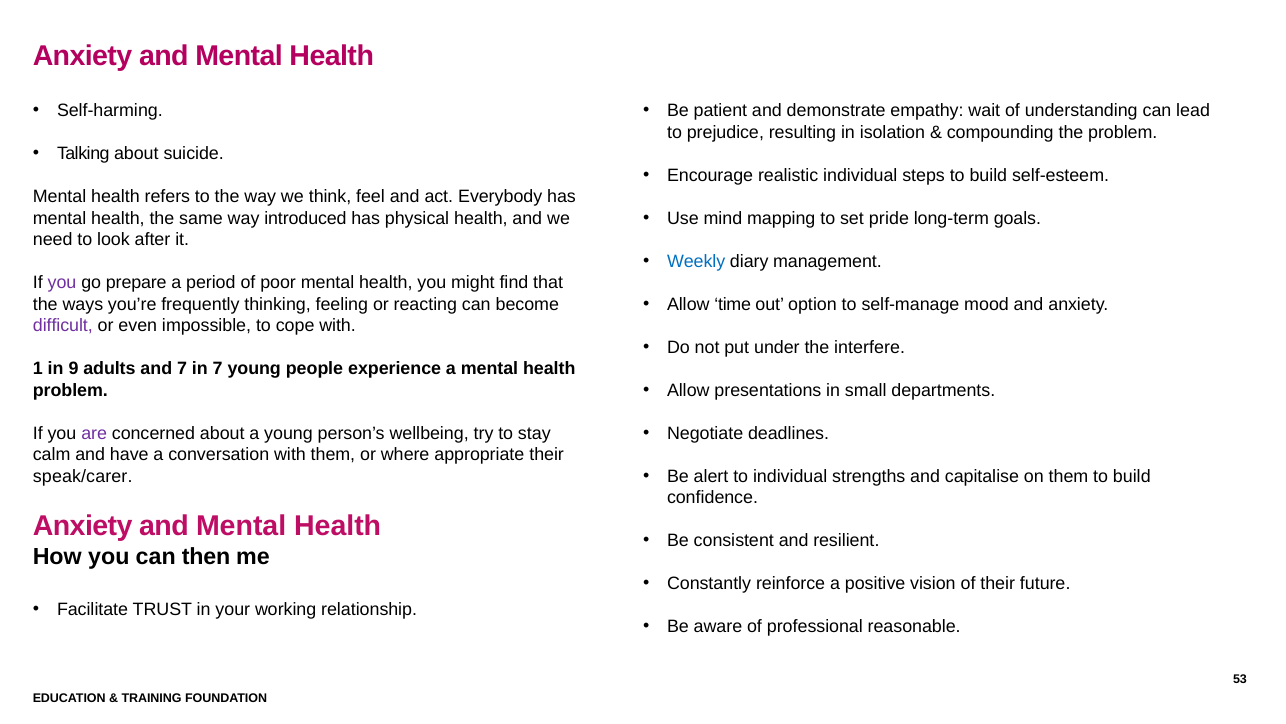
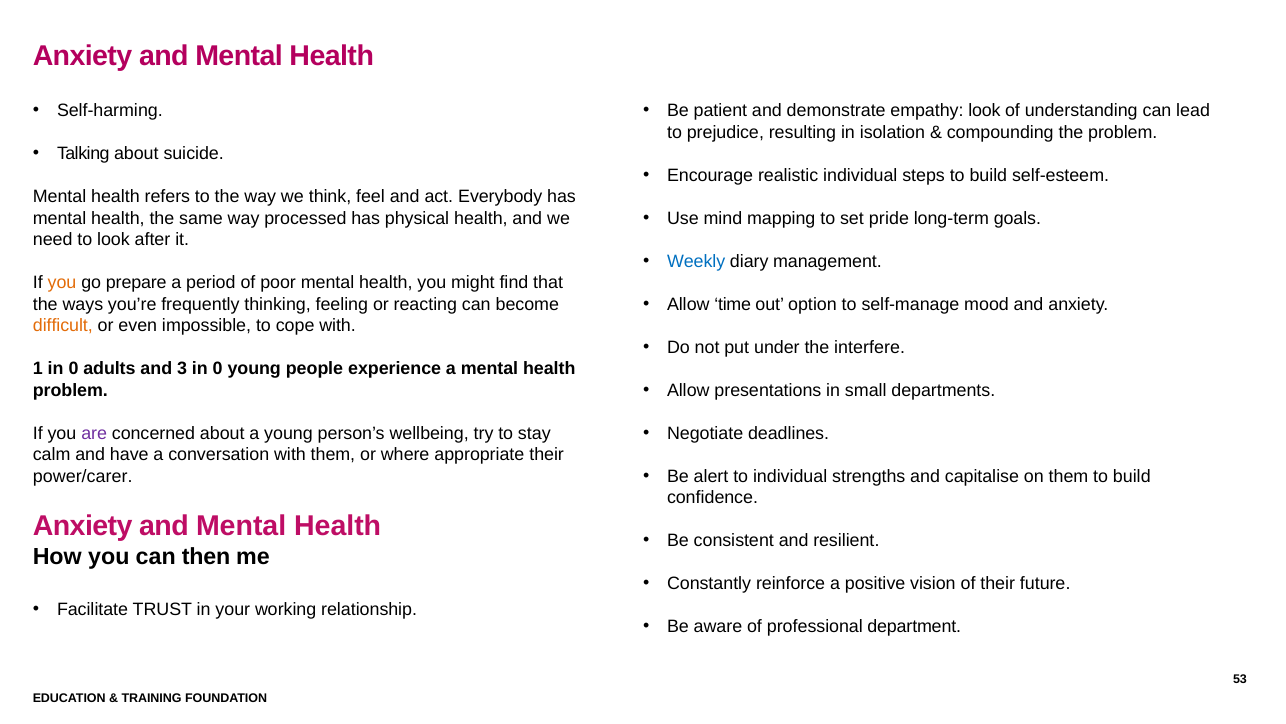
empathy wait: wait -> look (984, 111)
introduced: introduced -> processed (305, 218)
you colour: purple -> orange (62, 283)
difficult colour: purple -> orange (63, 326)
1 in 9: 9 -> 0 (73, 368)
and 7: 7 -> 3 (182, 368)
7: 7 -> 0 (218, 368)
speak/carer: speak/carer -> power/carer (83, 476)
reasonable: reasonable -> department (914, 626)
